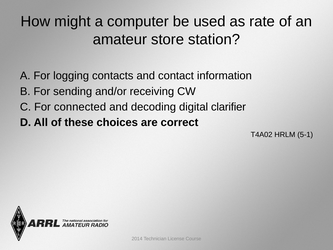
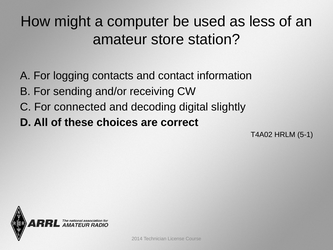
rate: rate -> less (262, 22)
clarifier: clarifier -> slightly (228, 107)
